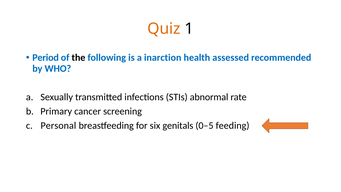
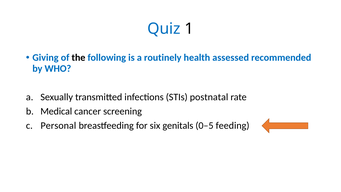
Quiz colour: orange -> blue (164, 29)
Period: Period -> Giving (45, 58)
inarction: inarction -> routinely (163, 58)
abnormal: abnormal -> postnatal (209, 97)
Primary: Primary -> Medical (56, 111)
